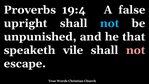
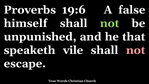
19:4: 19:4 -> 19:6 (74, 10)
upright: upright -> himself (26, 23)
not colour: light blue -> light green (110, 23)
